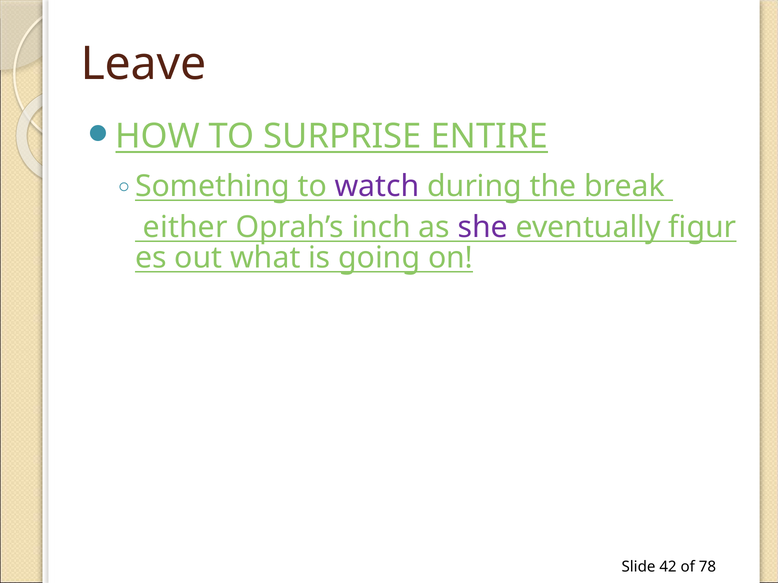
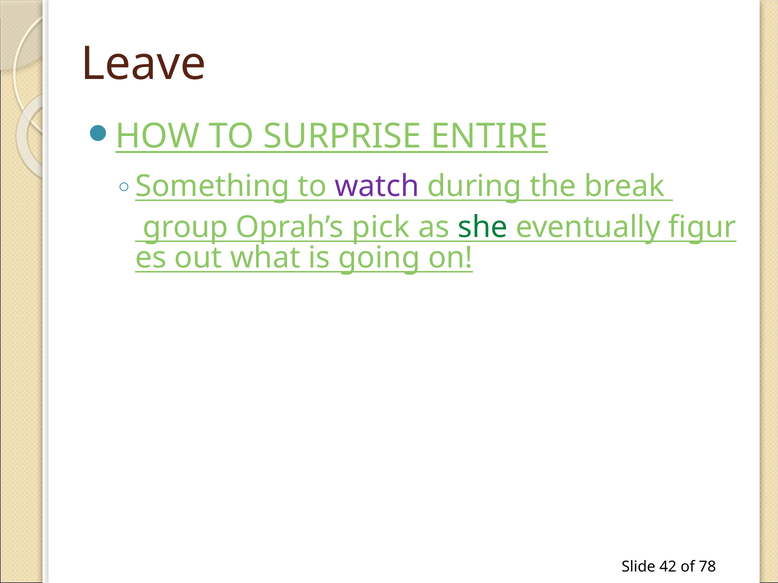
either: either -> group (185, 228)
inch: inch -> pick (381, 228)
she colour: purple -> green (483, 228)
